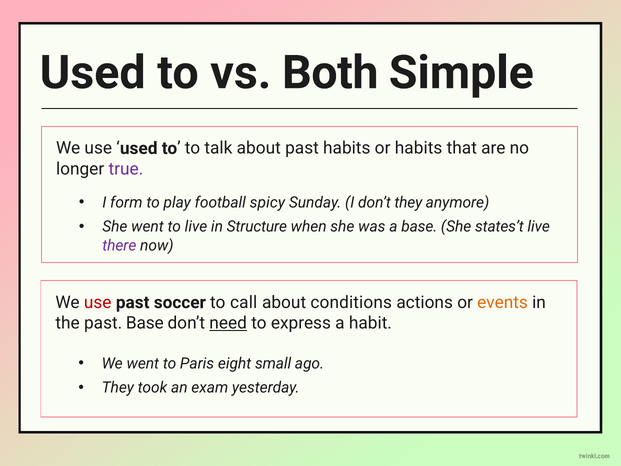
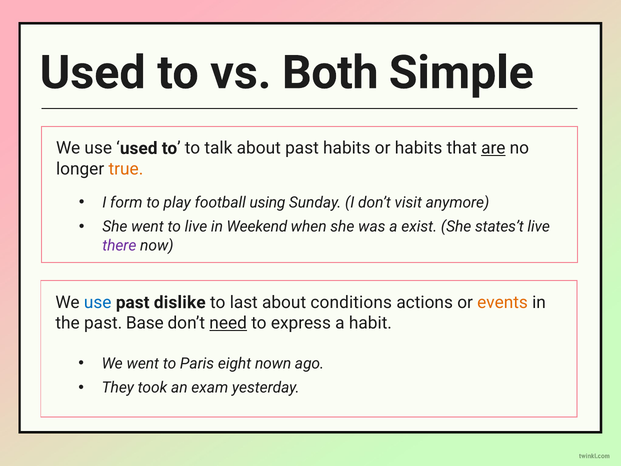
are underline: none -> present (493, 148)
true colour: purple -> orange (126, 169)
spicy: spicy -> using (267, 202)
don’t they: they -> visit (408, 202)
Structure: Structure -> Weekend (257, 227)
a base: base -> exist (419, 227)
use colour: red -> blue (98, 302)
soccer: soccer -> dislike (180, 302)
call: call -> last (244, 302)
small: small -> nown (273, 363)
